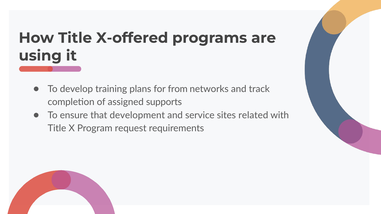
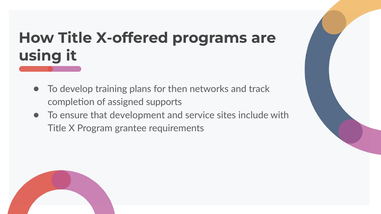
from: from -> then (178, 89)
related: related -> include (253, 115)
request: request -> grantee (131, 128)
